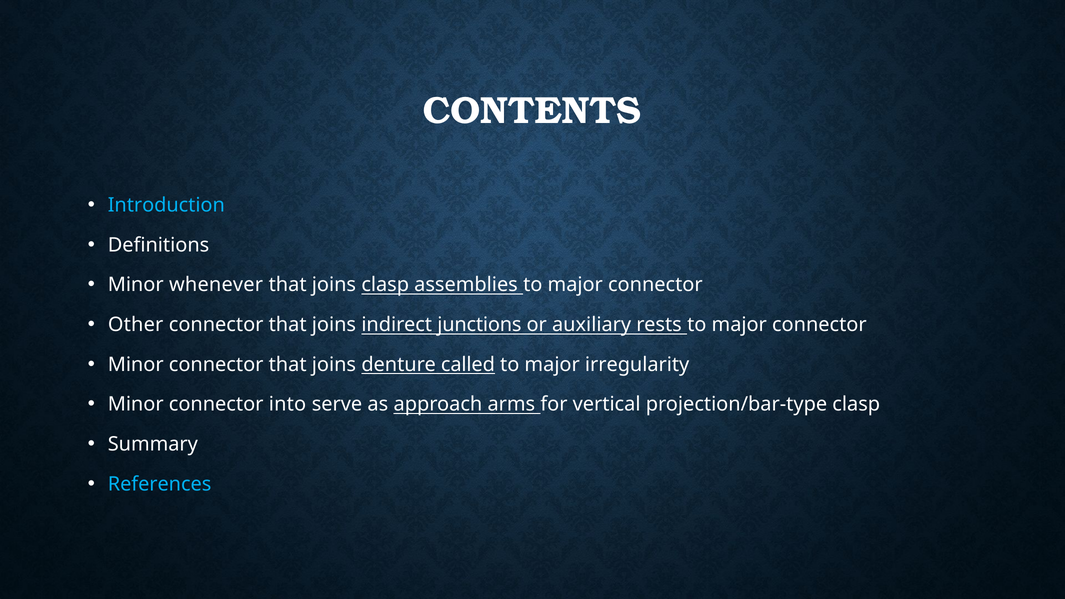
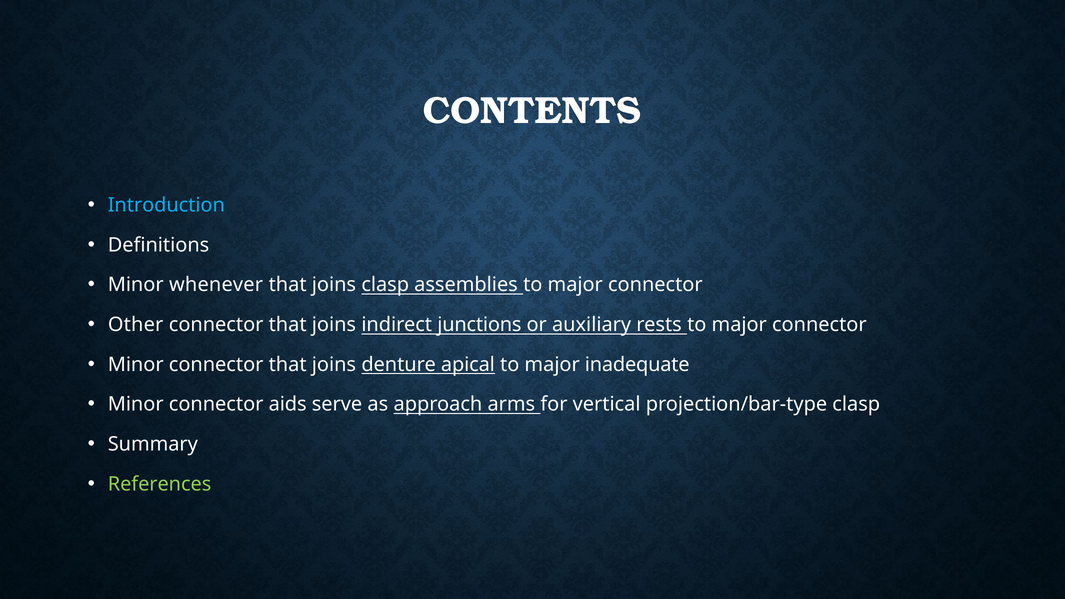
called: called -> apical (468, 365)
irregularity: irregularity -> inadequate (637, 365)
into: into -> aids (288, 404)
References colour: light blue -> light green (160, 484)
